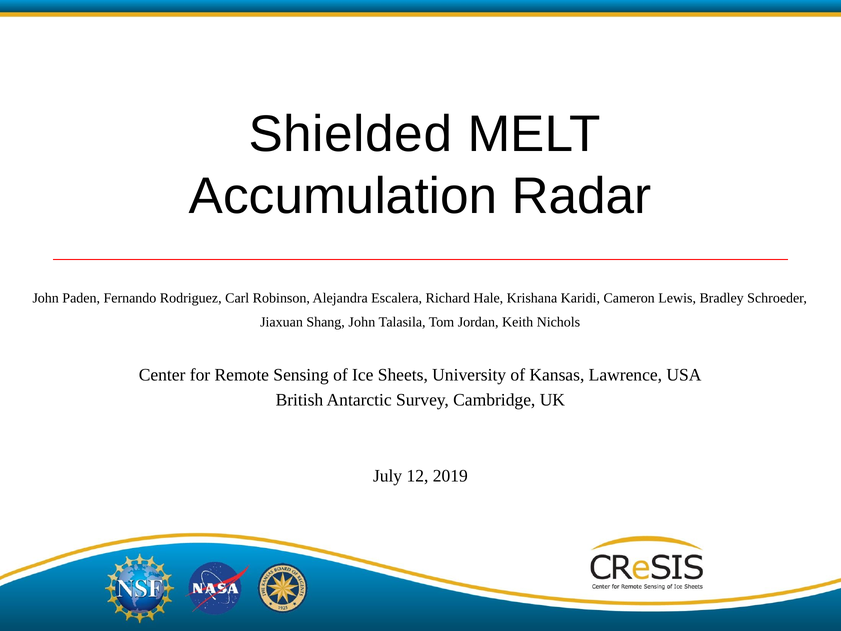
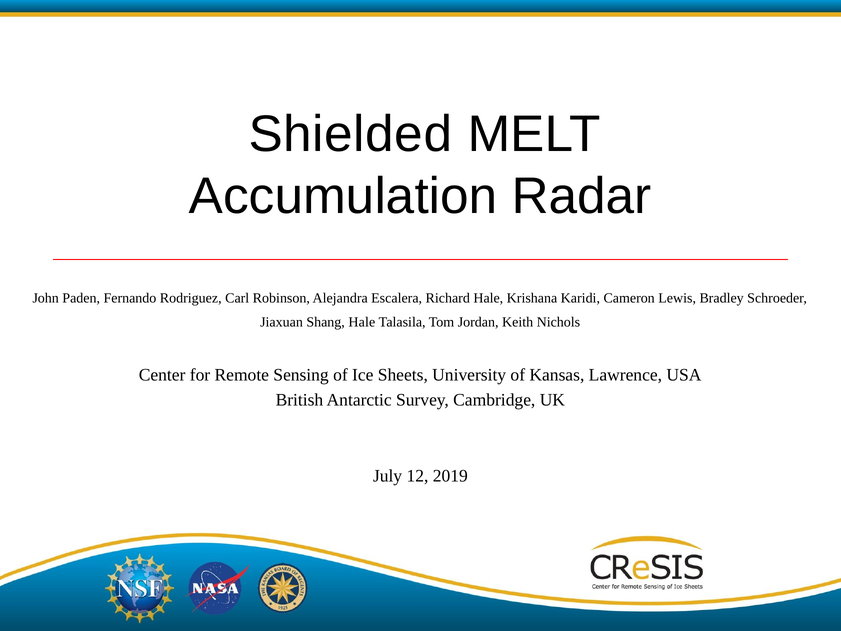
Shang John: John -> Hale (362, 322)
